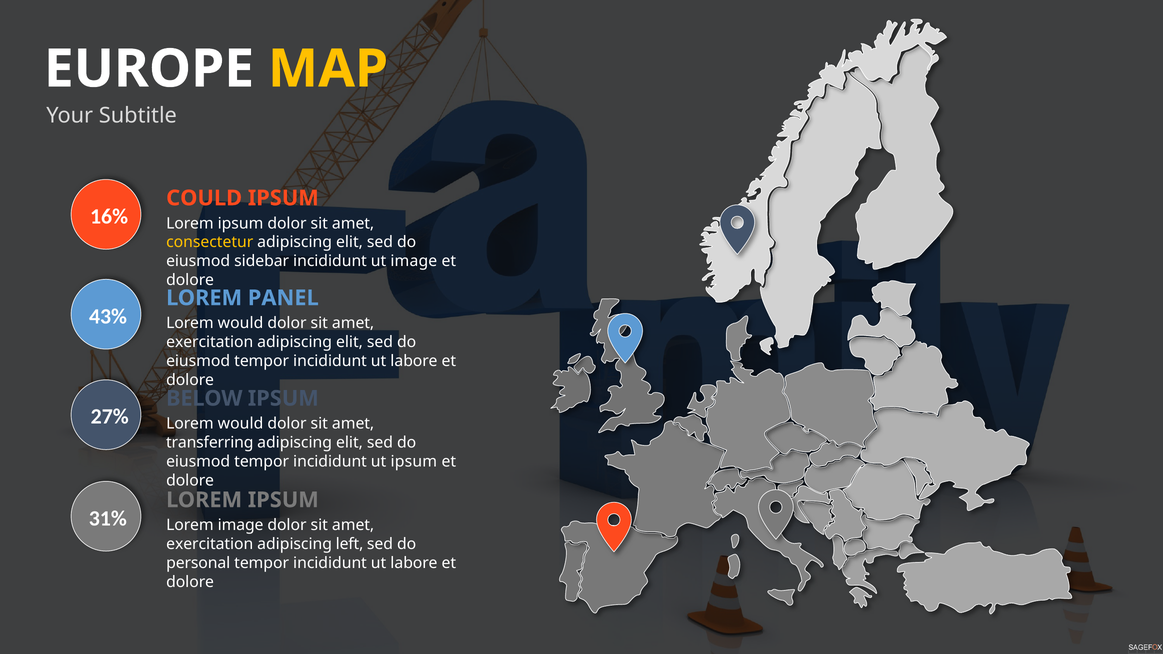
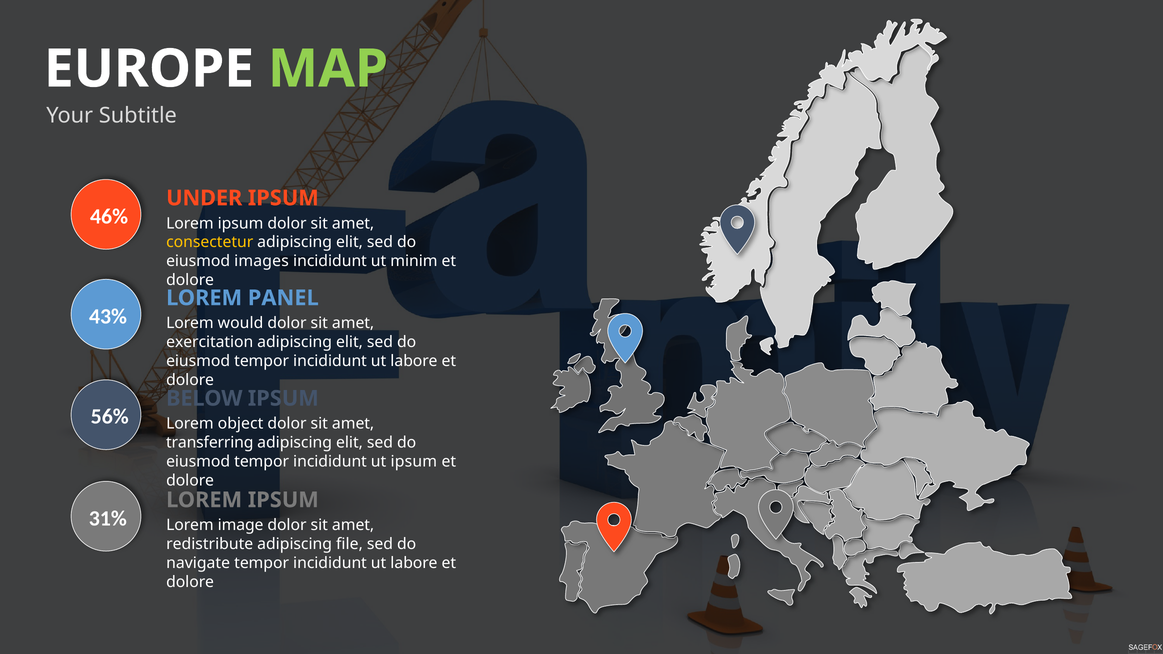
MAP colour: yellow -> light green (328, 69)
COULD: COULD -> UNDER (204, 198)
16%: 16% -> 46% (109, 217)
sidebar: sidebar -> images (262, 261)
ut image: image -> minim (414, 261)
27%: 27% -> 56% (110, 416)
would: would -> object (241, 424)
exercitation: exercitation -> redistribute (210, 544)
left: left -> file (349, 544)
personal: personal -> navigate (198, 563)
